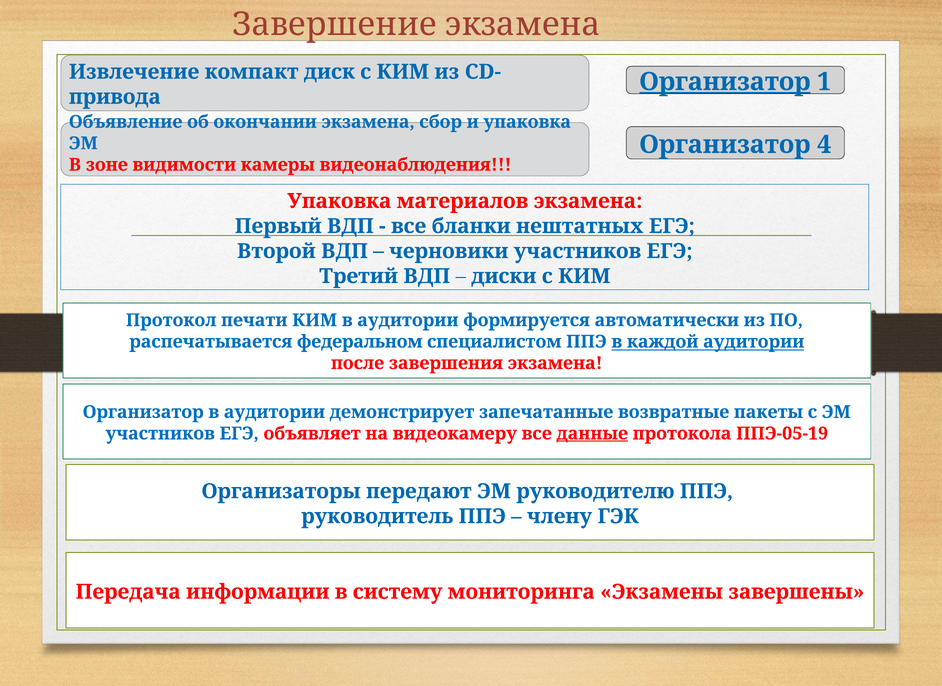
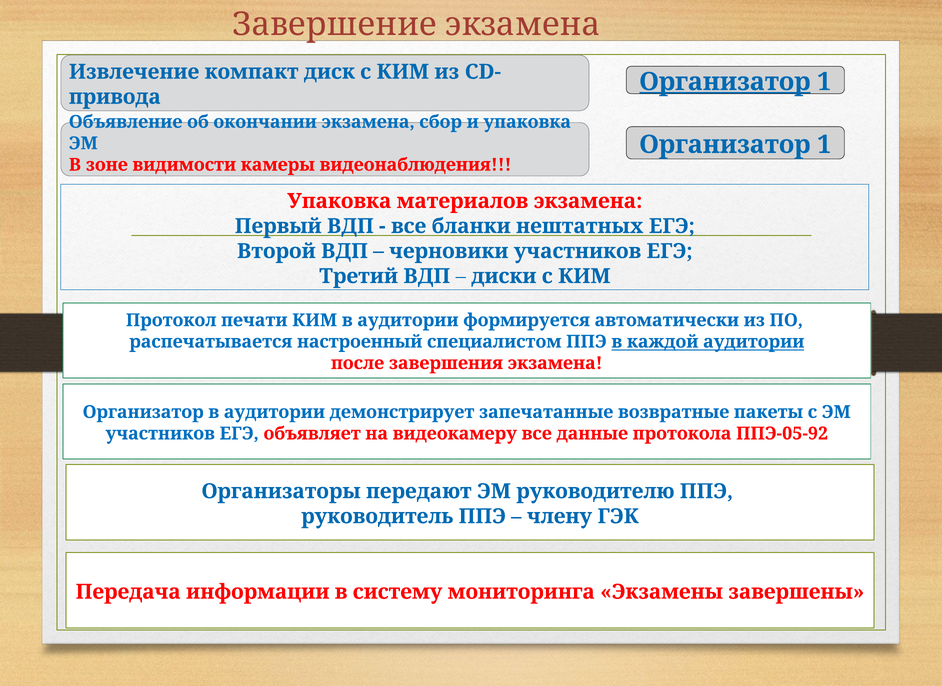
4: 4 -> 1 (824, 145)
федеральном: федеральном -> настроенный (360, 342)
данные underline: present -> none (592, 433)
ППЭ-05-19: ППЭ-05-19 -> ППЭ-05-92 (782, 433)
